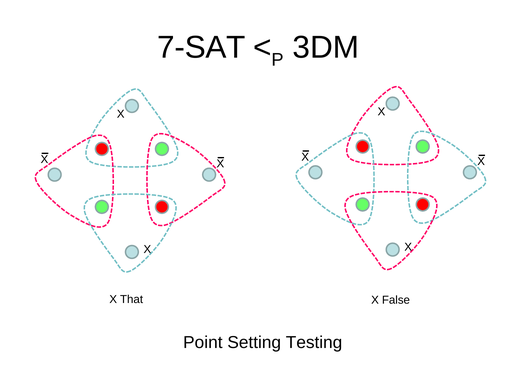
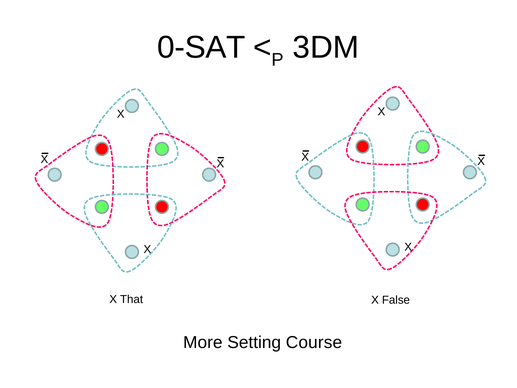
7-SAT: 7-SAT -> 0-SAT (201, 47)
Point: Point -> More (203, 342)
Testing: Testing -> Course (314, 342)
